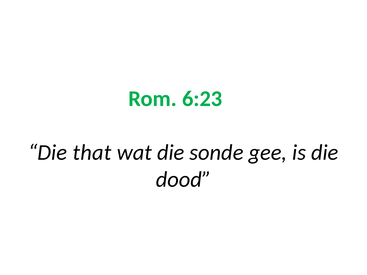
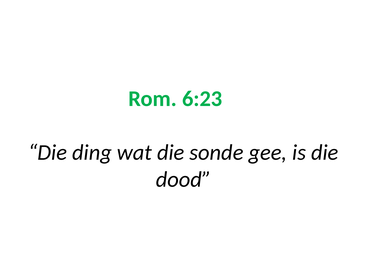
that: that -> ding (92, 153)
